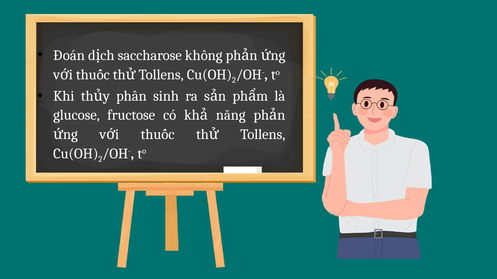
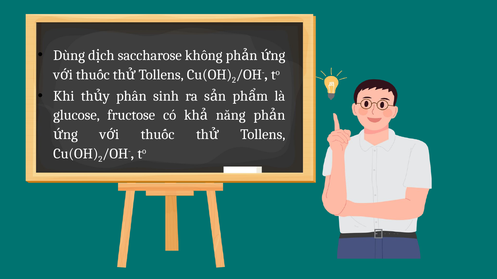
Đoán: Đoán -> Dùng (69, 55)
